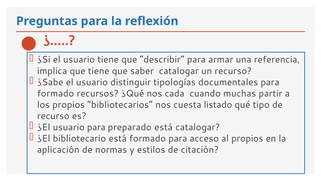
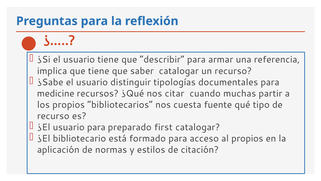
formado: formado -> medicine (56, 93)
cada: cada -> citar (175, 93)
listado: listado -> fuente (218, 104)
preparado está: está -> first (163, 127)
